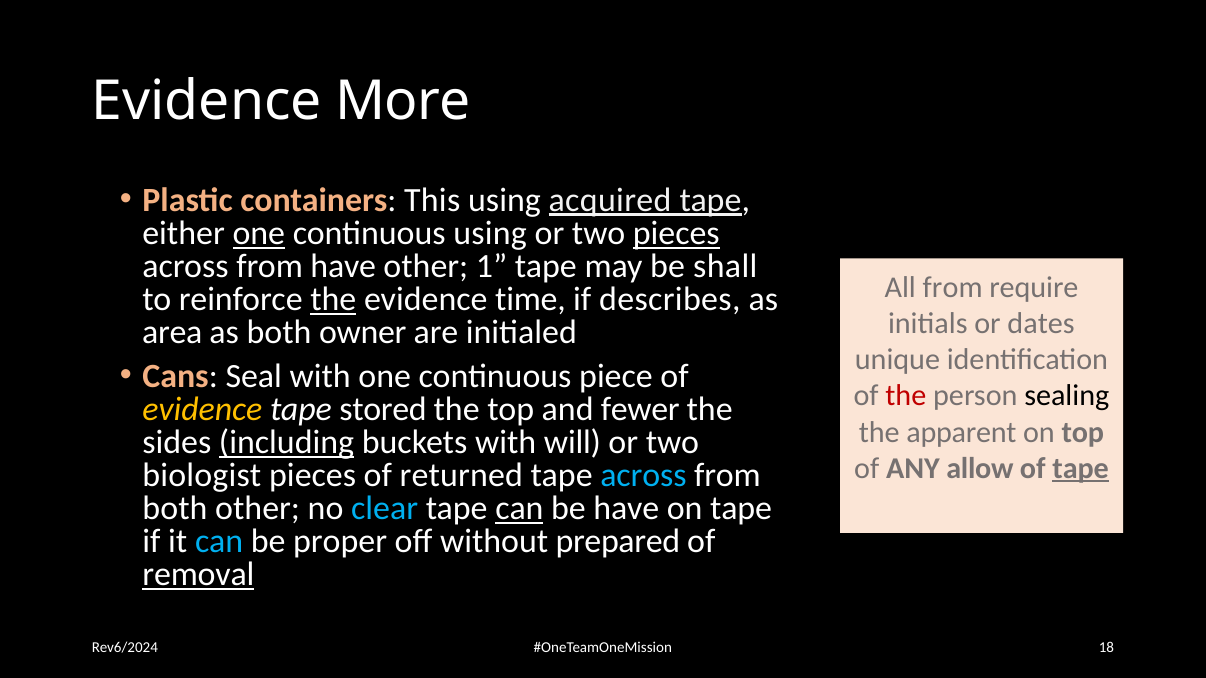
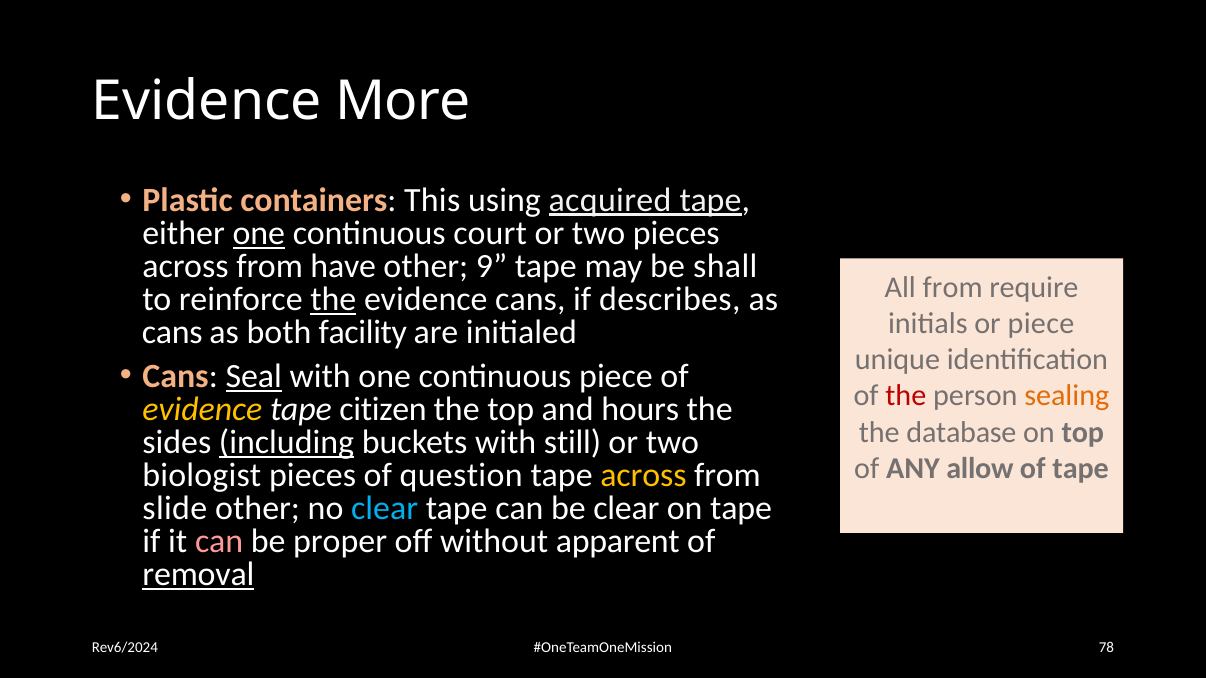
continuous using: using -> court (490, 233)
pieces underline: present -> none (676, 233)
1: 1 -> 9 (492, 266)
evidence time: time -> cans (530, 299)
or dates: dates -> piece (1041, 324)
area: area -> cans (172, 332)
owner: owner -> facility (363, 332)
Seal underline: none -> present (254, 377)
sealing colour: black -> orange (1067, 396)
stored: stored -> citizen (383, 410)
fewer: fewer -> hours (640, 410)
apparent: apparent -> database (961, 432)
will: will -> still (573, 443)
tape underline: present -> none (1081, 469)
returned: returned -> question (461, 476)
across colour: light blue -> yellow (643, 476)
both: both -> slide (175, 509)
can underline: present -> none (519, 509)
be have: have -> clear (626, 509)
can colour: light blue -> pink (219, 542)
prepared: prepared -> apparent (618, 542)
18: 18 -> 78 (1106, 648)
